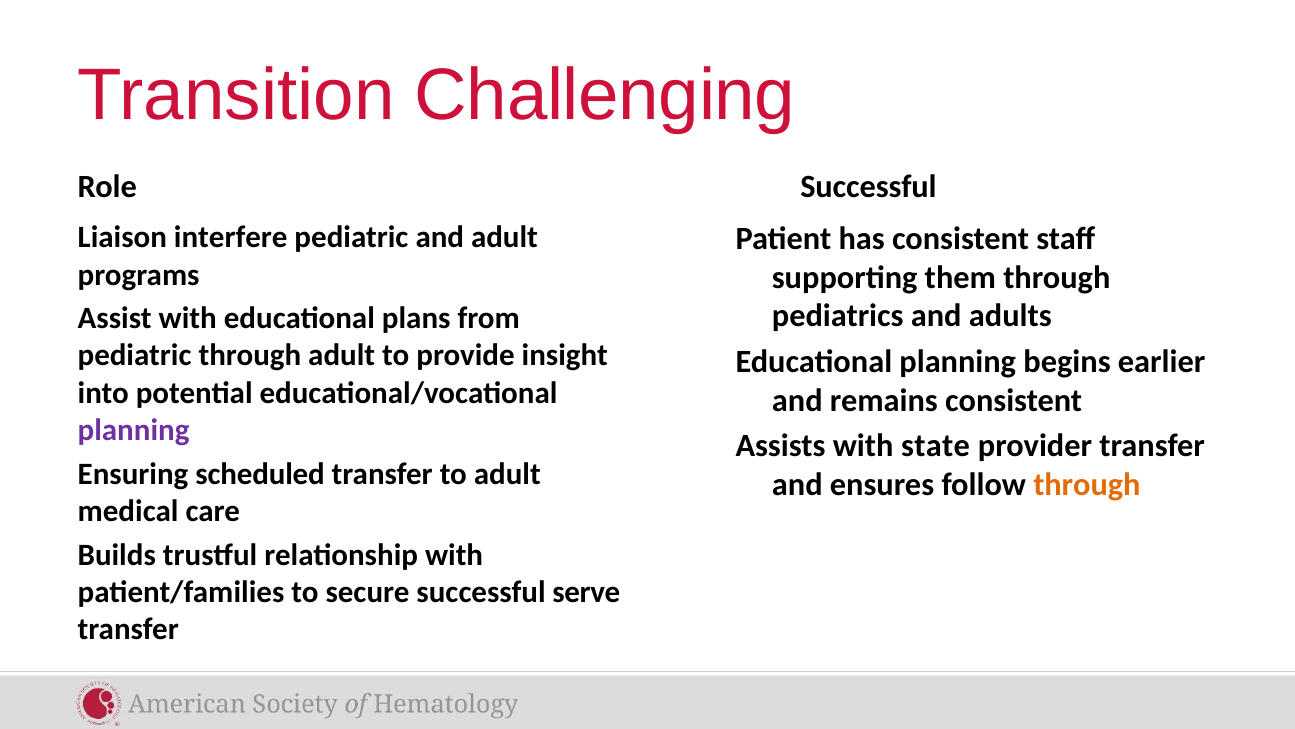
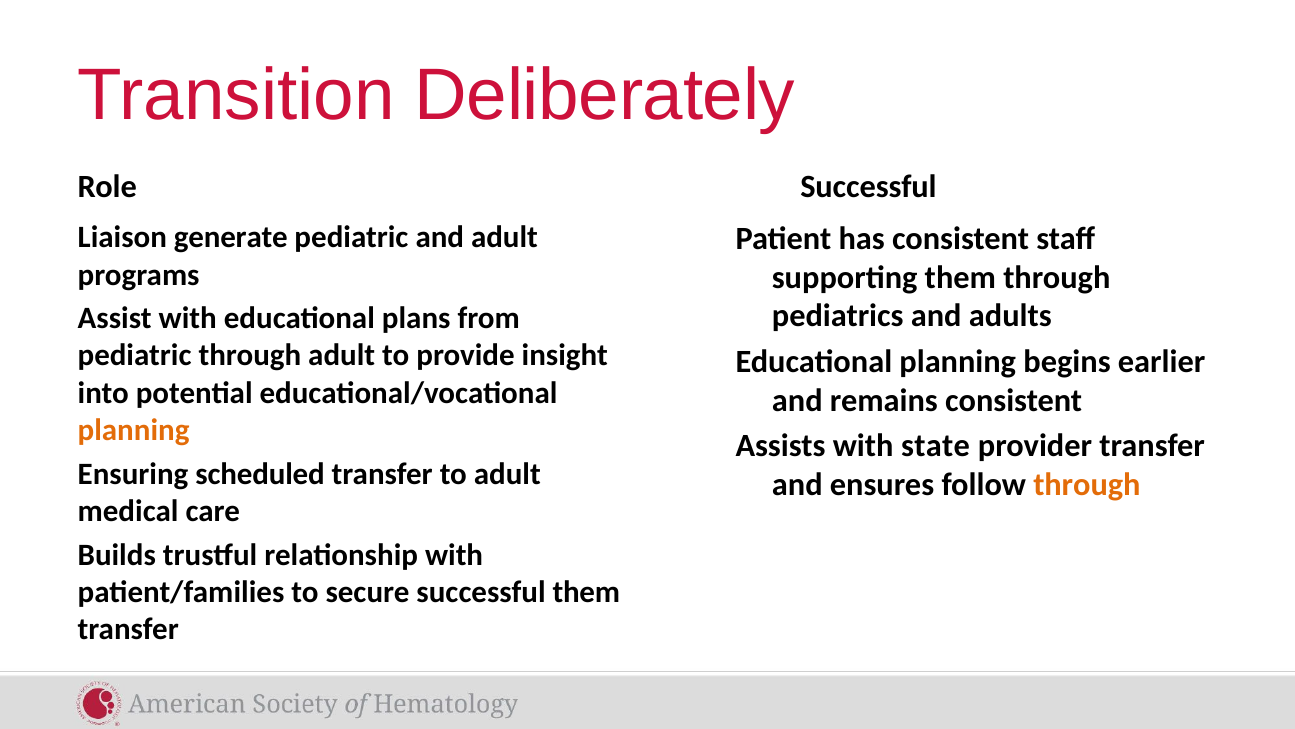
Challenging: Challenging -> Deliberately (605, 95)
interfere: interfere -> generate (231, 237)
planning colour: purple -> orange (134, 430)
successful serve: serve -> them (586, 592)
